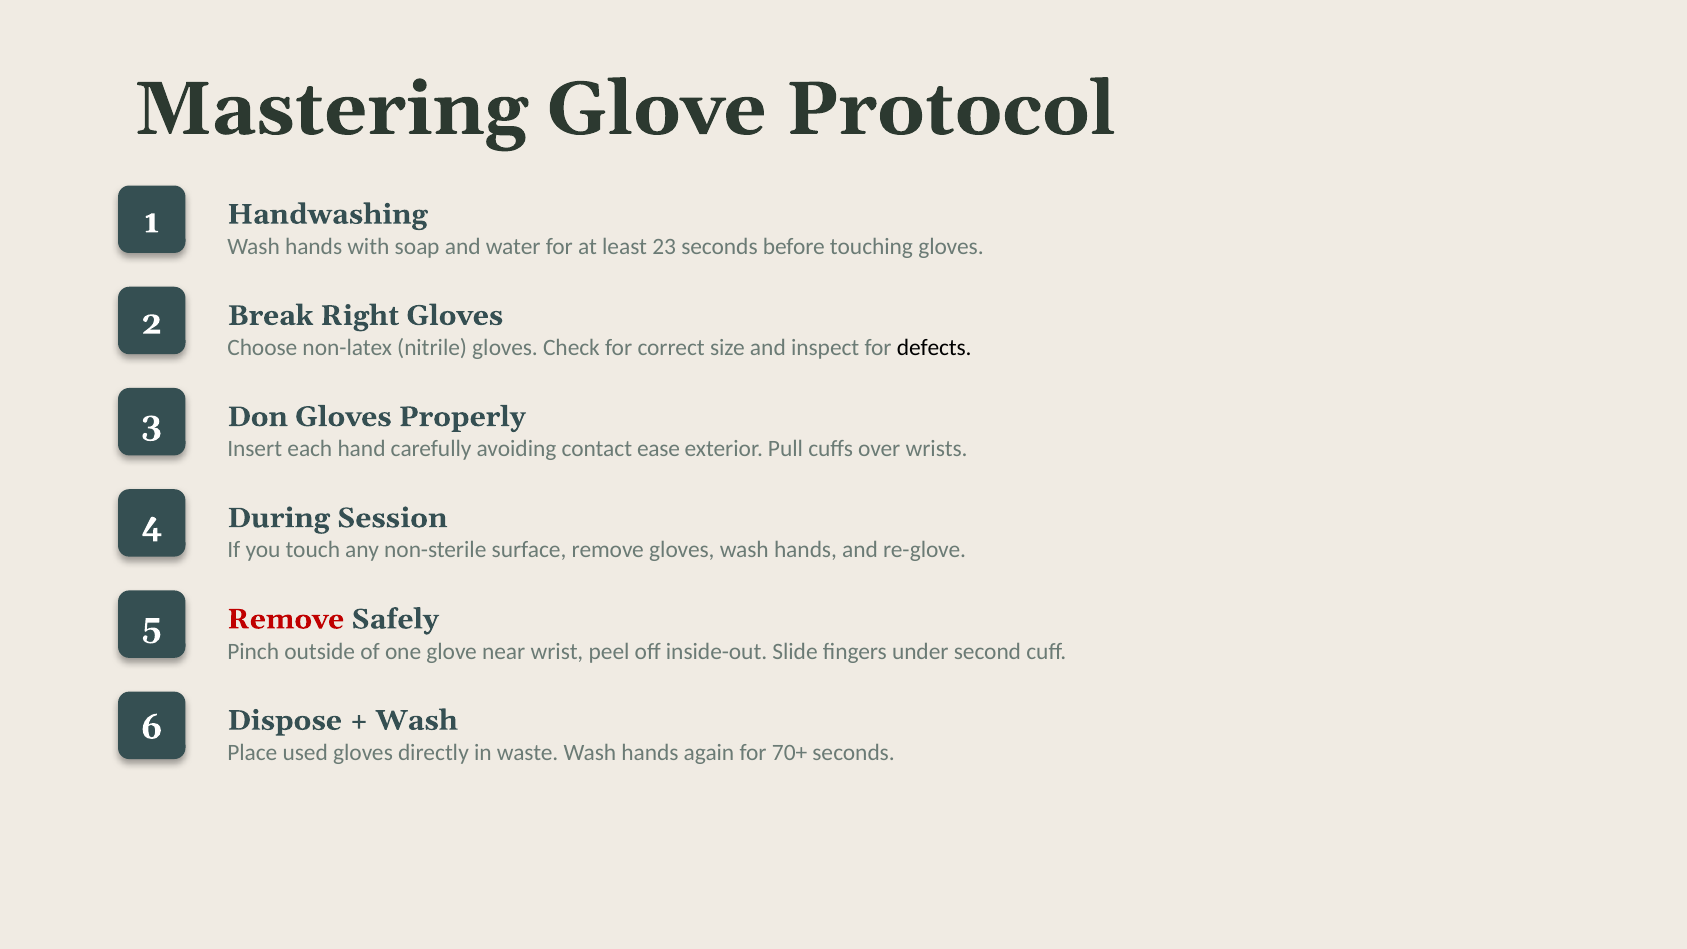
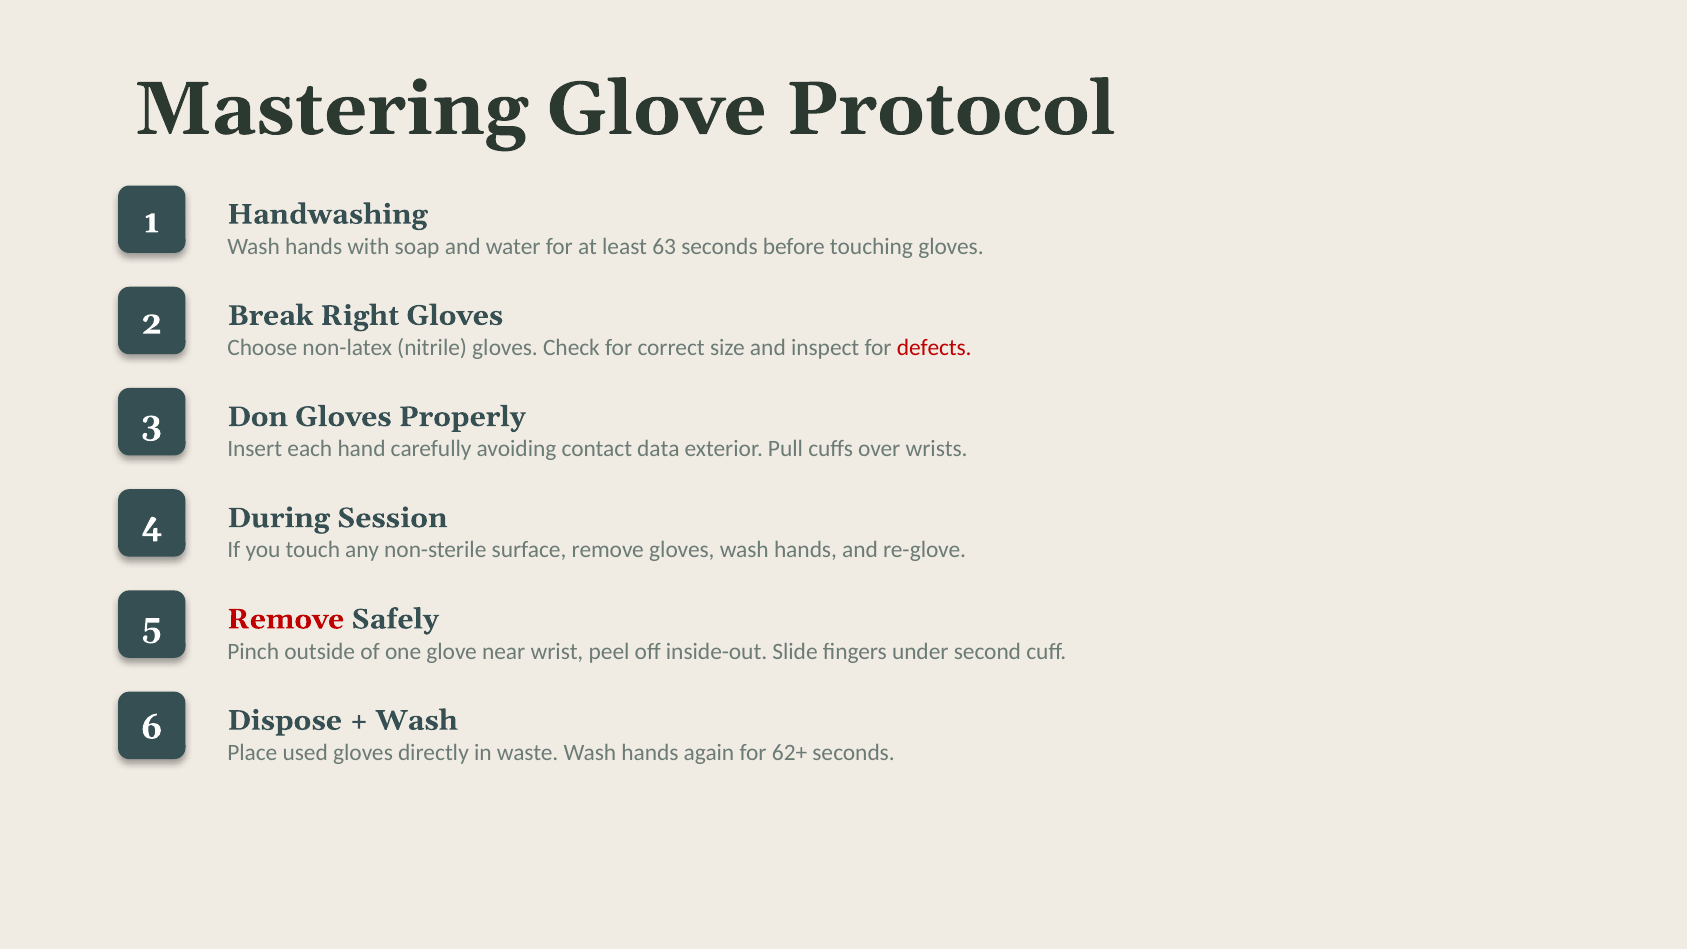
23: 23 -> 63 (664, 246)
defects colour: black -> red (934, 348)
ease: ease -> data (658, 449)
70+: 70+ -> 62+ (790, 753)
